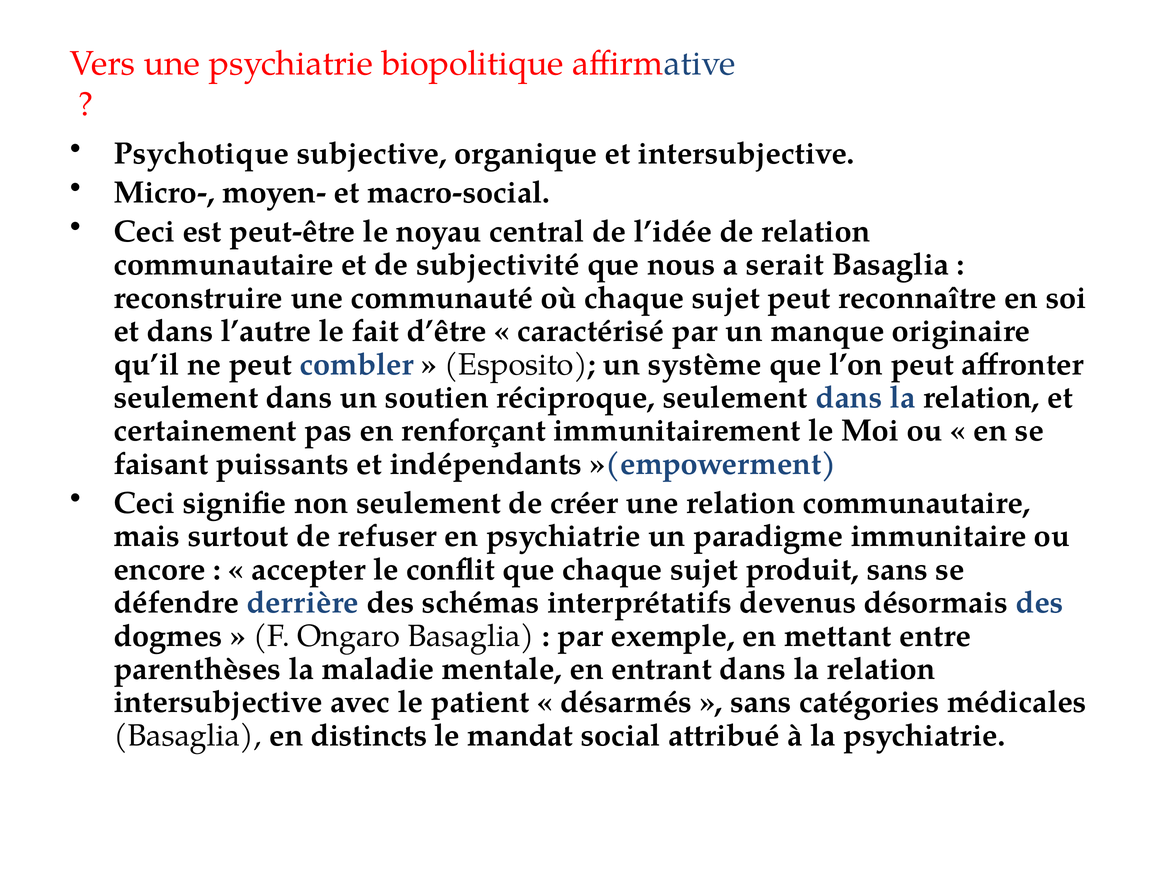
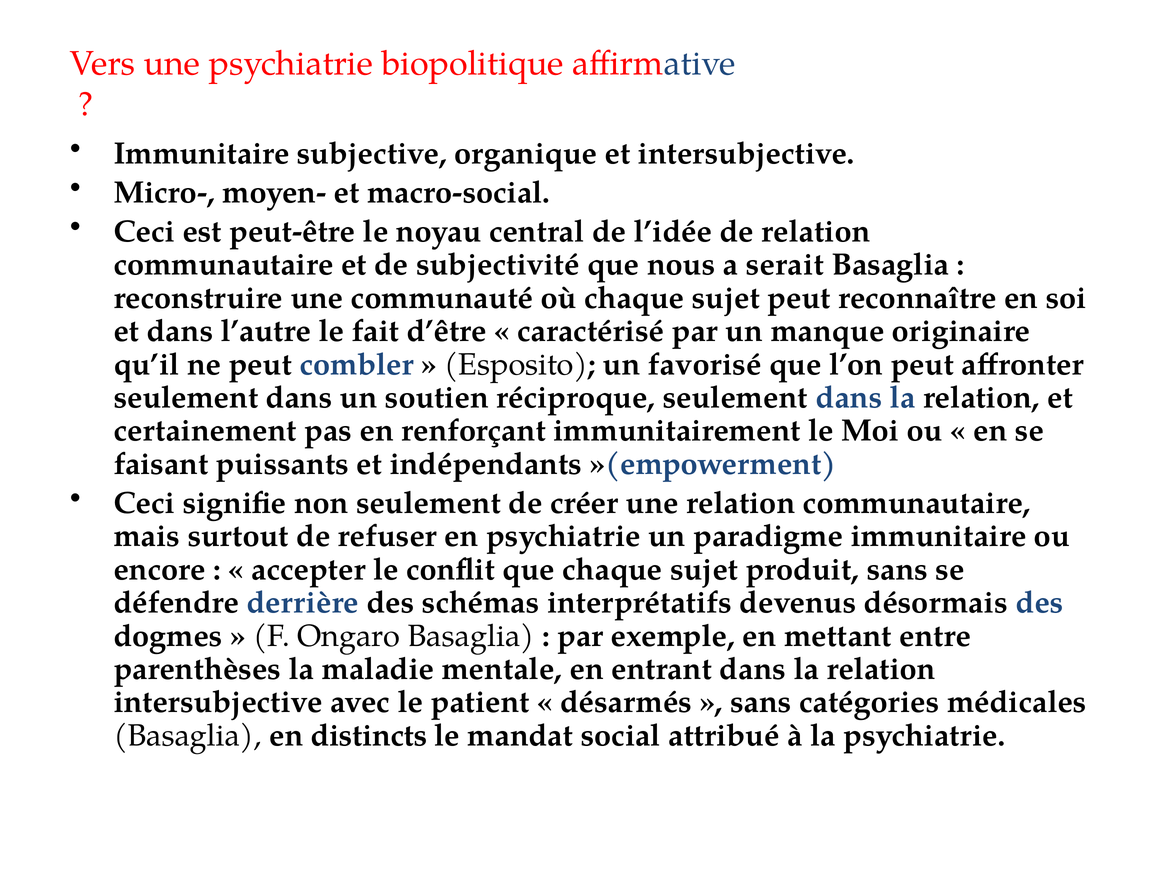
Psychotique: Psychotique -> Immunitaire (202, 153)
système: système -> favorisé (705, 364)
